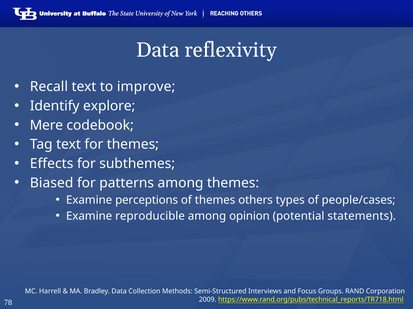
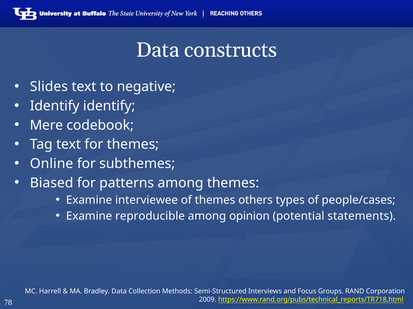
reflexivity: reflexivity -> constructs (231, 50)
Recall: Recall -> Slides (49, 87)
improve: improve -> negative (146, 87)
Identify explore: explore -> identify (109, 106)
Effects: Effects -> Online (52, 164)
perceptions: perceptions -> interviewee (147, 201)
